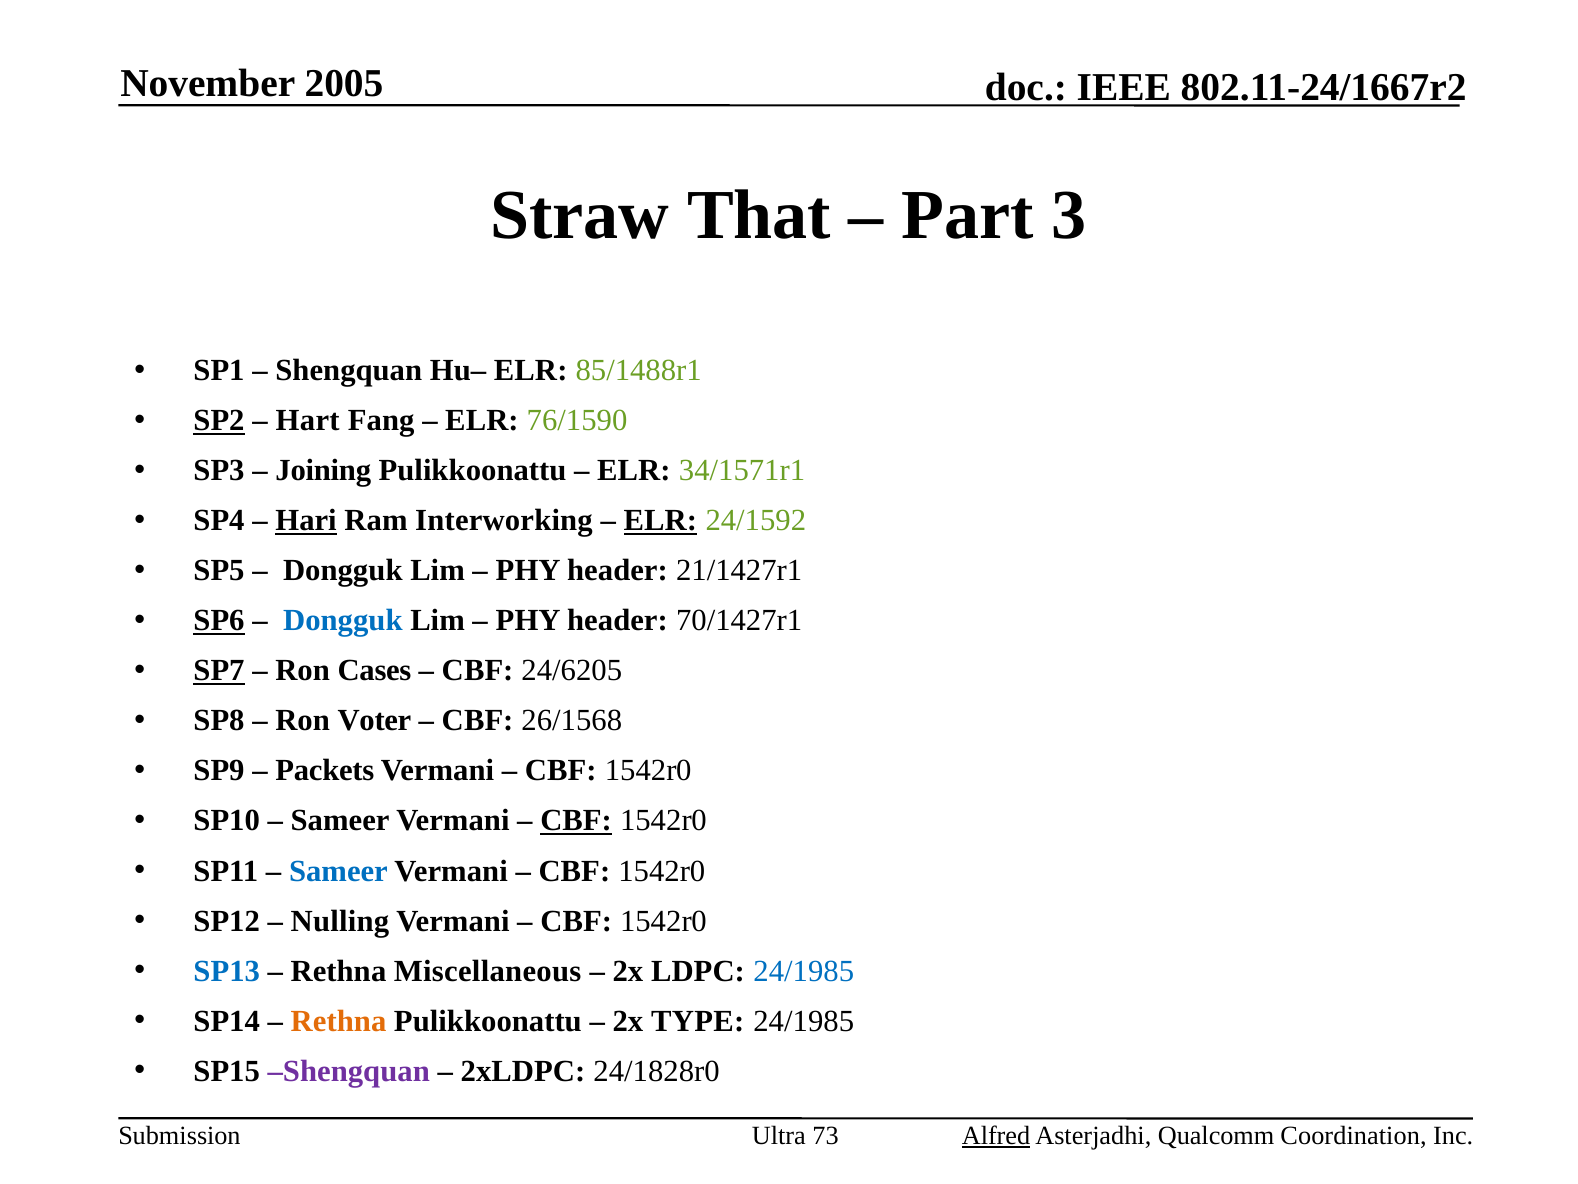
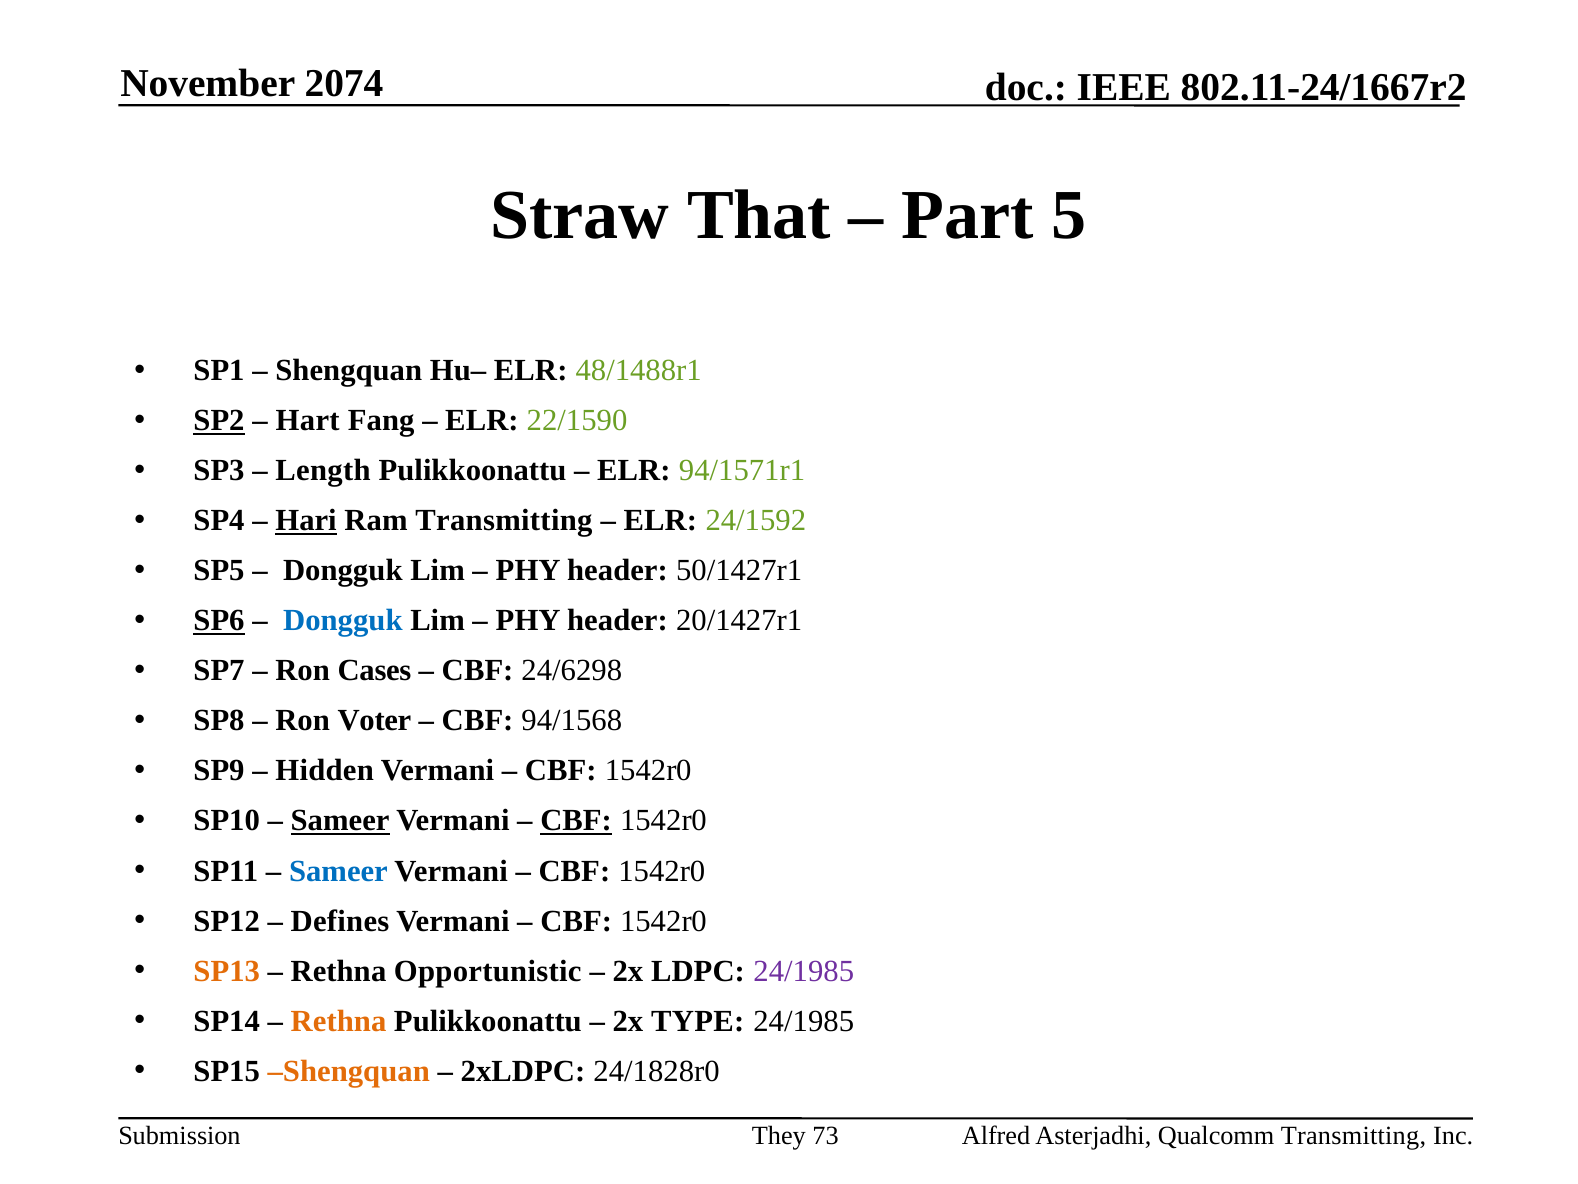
2005: 2005 -> 2074 (344, 84)
3: 3 -> 5 (1069, 215)
85/1488r1: 85/1488r1 -> 48/1488r1 (639, 370)
76/1590: 76/1590 -> 22/1590 (577, 420)
Joining: Joining -> Length (323, 470)
34/1571r1: 34/1571r1 -> 94/1571r1 (742, 470)
Ram Interworking: Interworking -> Transmitting (504, 520)
ELR underline: present -> none (660, 520)
21/1427r1: 21/1427r1 -> 50/1427r1 (739, 570)
70/1427r1: 70/1427r1 -> 20/1427r1 (739, 620)
SP7 underline: present -> none (219, 670)
24/6205: 24/6205 -> 24/6298 (572, 670)
26/1568: 26/1568 -> 94/1568 (572, 720)
Packets: Packets -> Hidden (325, 770)
Sameer underline: none -> present (340, 820)
Nulling: Nulling -> Defines (340, 921)
SP13 colour: blue -> orange (227, 971)
Miscellaneous: Miscellaneous -> Opportunistic (488, 971)
24/1985 colour: blue -> purple (804, 971)
Shengquan colour: purple -> orange (349, 1071)
Ultra: Ultra -> They (779, 1135)
Alfred underline: present -> none (996, 1135)
Qualcomm Coordination: Coordination -> Transmitting (1353, 1135)
